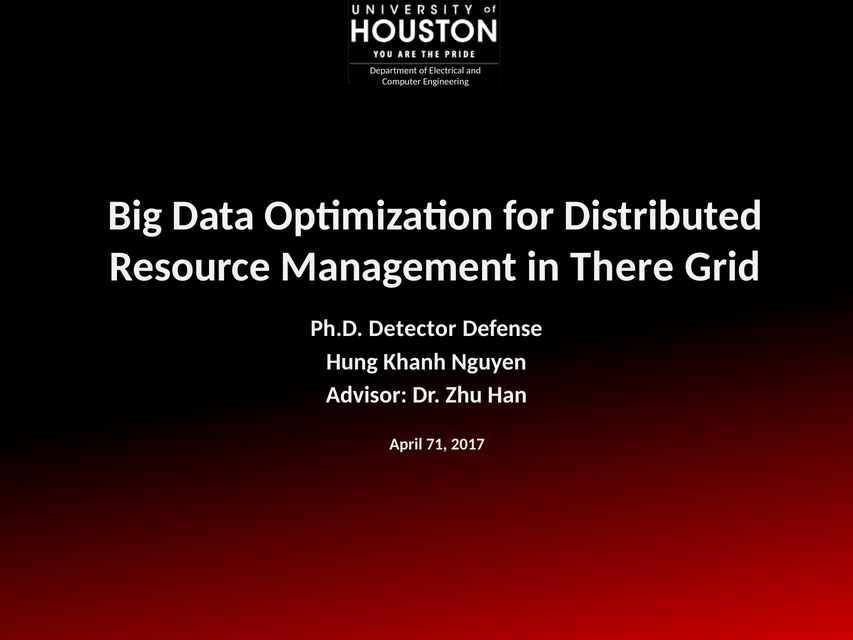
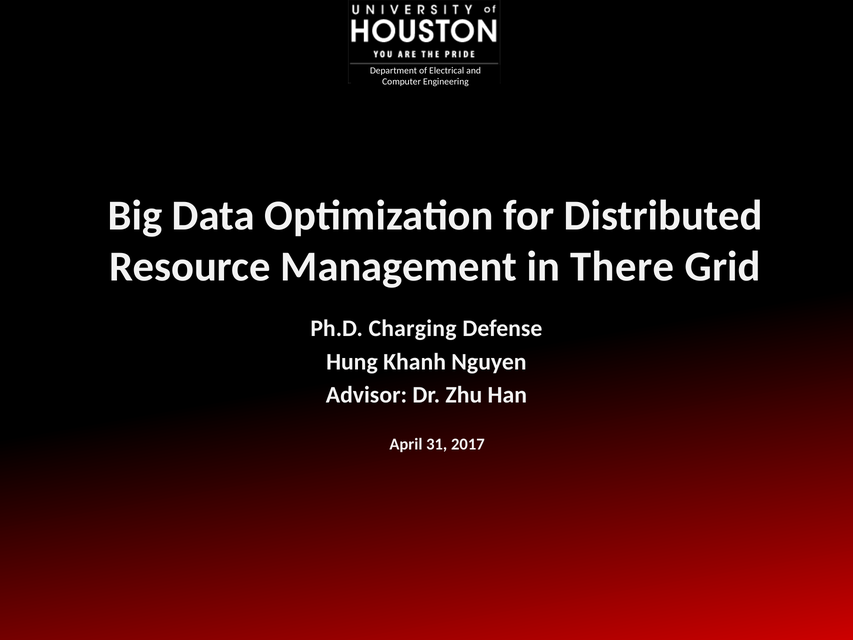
Detector: Detector -> Charging (413, 328)
71: 71 -> 31 (437, 444)
